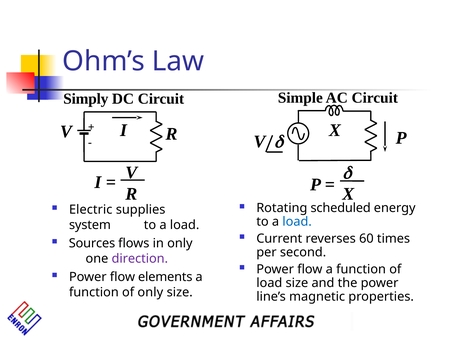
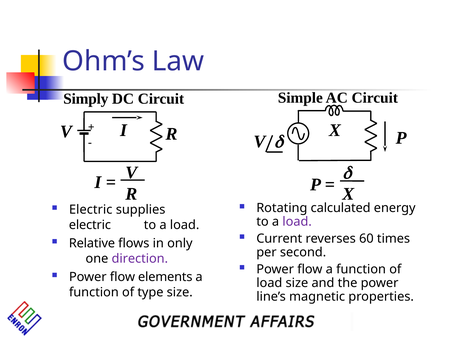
scheduled: scheduled -> calculated (341, 208)
load colour: blue -> purple (297, 222)
system: system -> electric (90, 225)
Sources: Sources -> Relative (92, 244)
of only: only -> type (150, 293)
